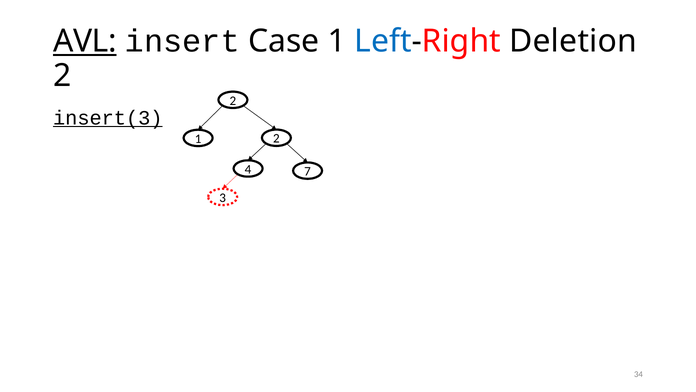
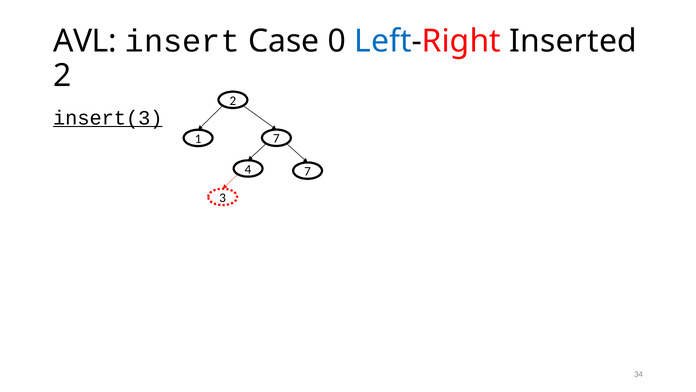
AVL underline: present -> none (85, 41)
Case 1: 1 -> 0 (337, 41)
Deletion: Deletion -> Inserted (573, 41)
1 2: 2 -> 7 (276, 138)
